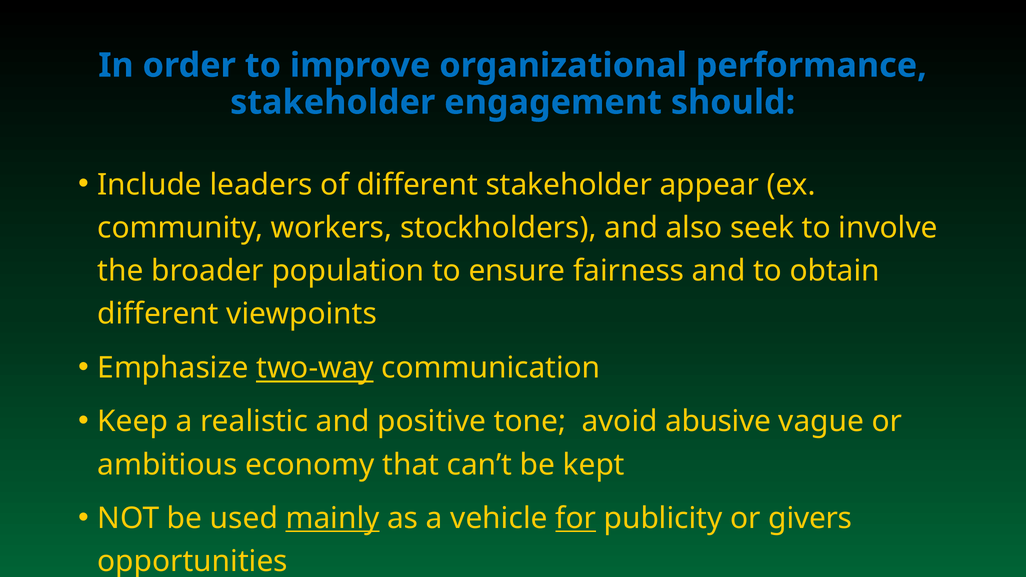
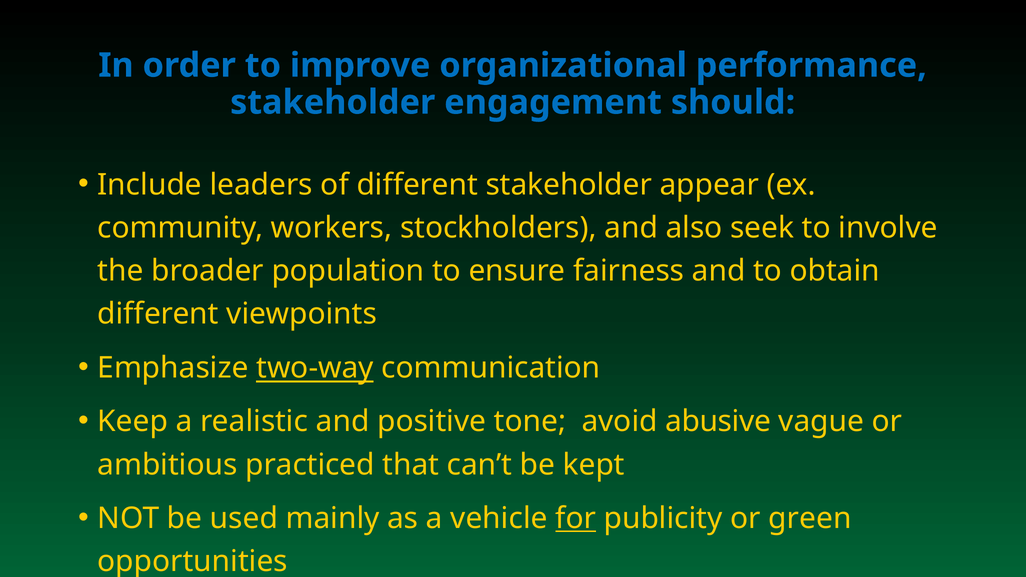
economy: economy -> practiced (310, 465)
mainly underline: present -> none (333, 519)
givers: givers -> green (810, 519)
